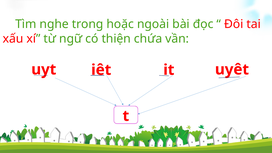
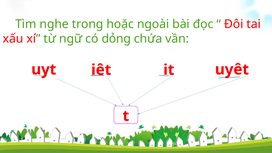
thiện: thiện -> dỏng (116, 39)
